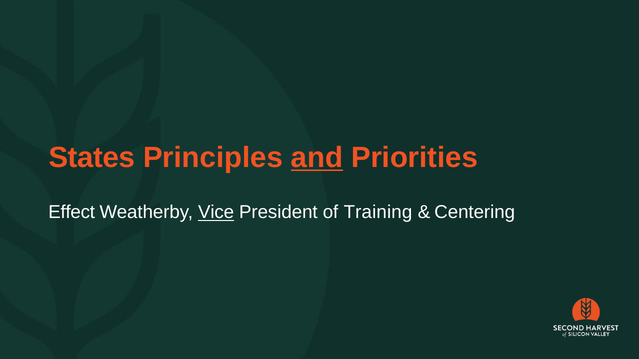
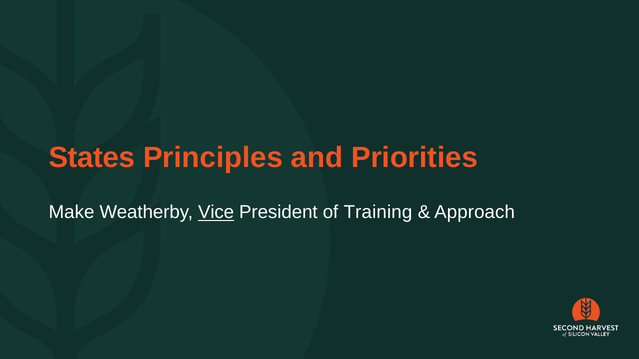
and underline: present -> none (317, 158)
Effect: Effect -> Make (72, 213)
Centering: Centering -> Approach (475, 213)
